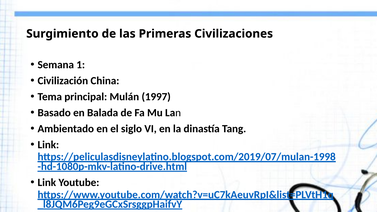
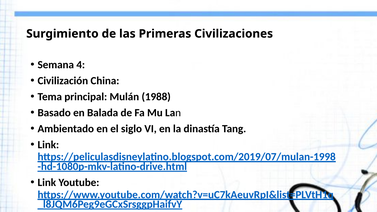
1: 1 -> 4 (81, 65)
1997: 1997 -> 1988 (156, 97)
